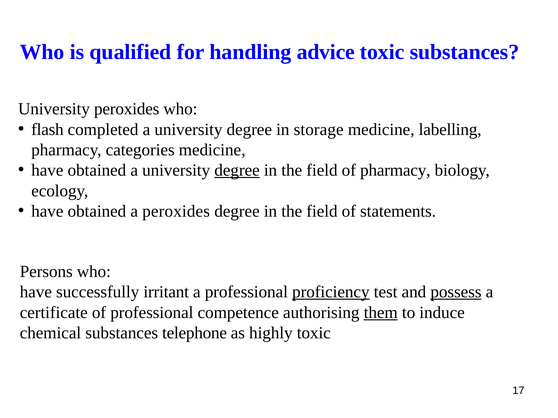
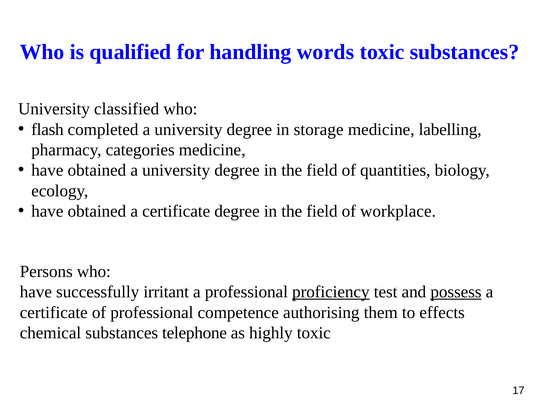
advice: advice -> words (325, 52)
University peroxides: peroxides -> classified (127, 109)
degree underline: present -> none (237, 170)
of pharmacy: pharmacy -> quantities (395, 170)
obtained a peroxides: peroxides -> certificate (176, 211)
statements: statements -> workplace (398, 211)
them underline: present -> none (381, 313)
induce: induce -> effects (442, 313)
